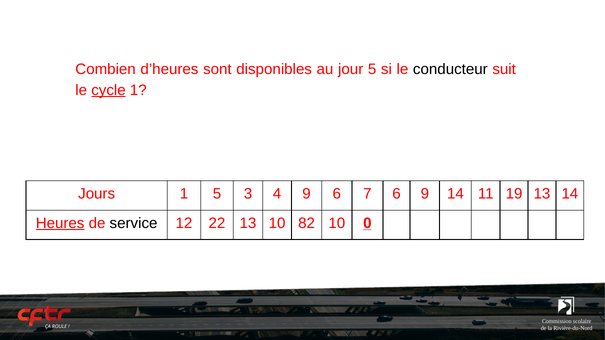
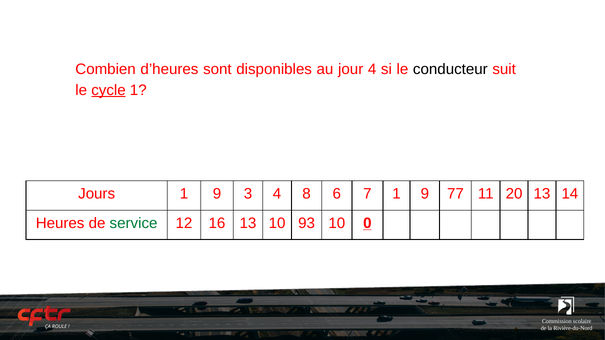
jour 5: 5 -> 4 (372, 69)
Jours 1 5: 5 -> 9 (217, 194)
4 9: 9 -> 8 (307, 194)
7 6: 6 -> 1 (397, 194)
9 14: 14 -> 77 (456, 194)
19: 19 -> 20 (514, 194)
Heures underline: present -> none (60, 223)
service colour: black -> green (134, 223)
22: 22 -> 16 (217, 223)
82: 82 -> 93 (307, 223)
